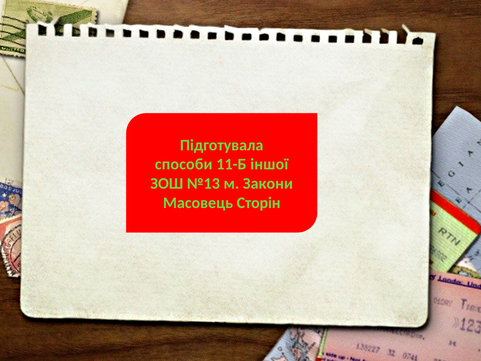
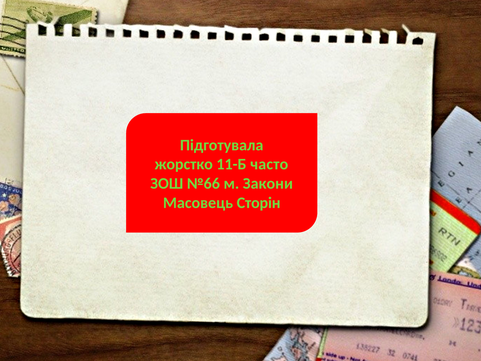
способи: способи -> жорстко (184, 164)
іншої: іншої -> часто (269, 164)
№13: №13 -> №66 (203, 183)
